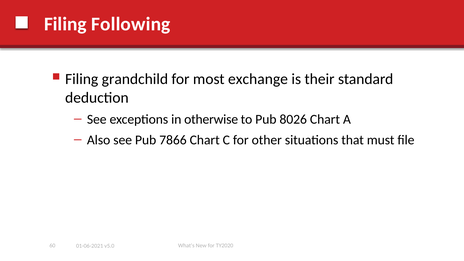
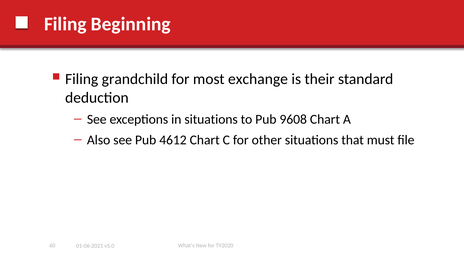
Following: Following -> Beginning (131, 24)
in otherwise: otherwise -> situations (211, 119)
8026: 8026 -> 9608 (293, 119)
7866: 7866 -> 4612 (173, 140)
